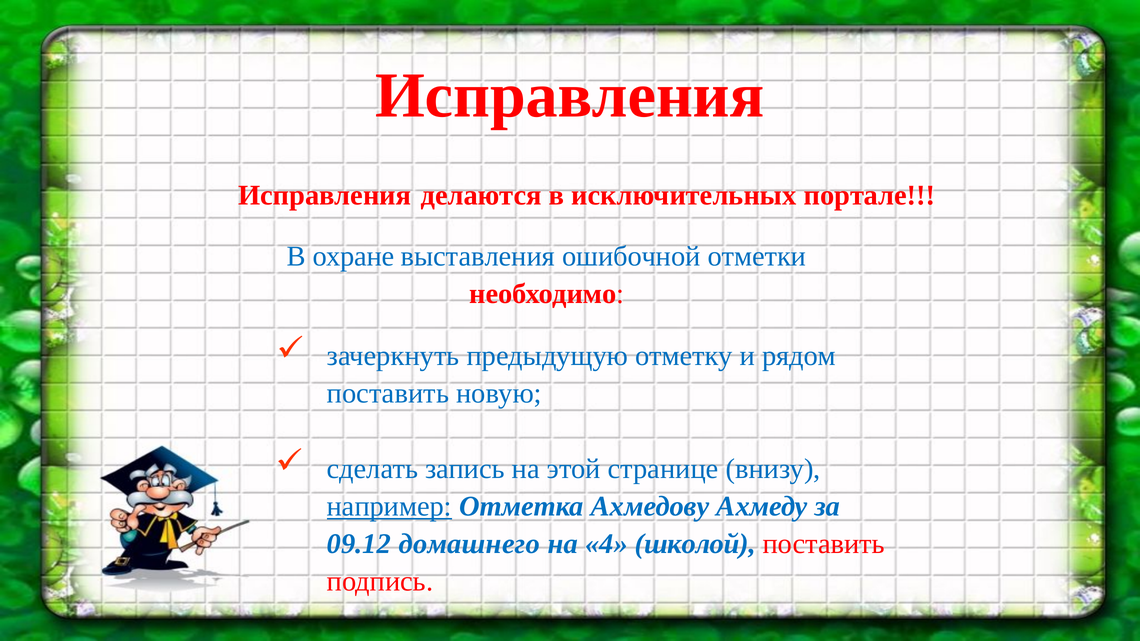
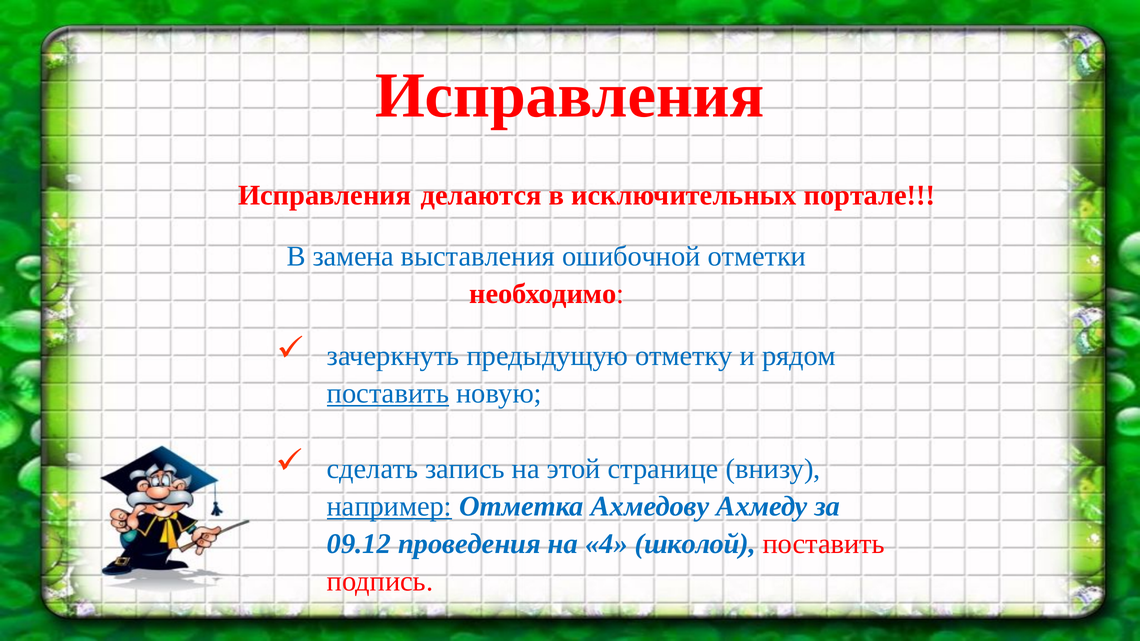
охране: охране -> замена (353, 256)
поставить underline: none -> present (388, 394)
домашнего: домашнего -> проведения (469, 544)
